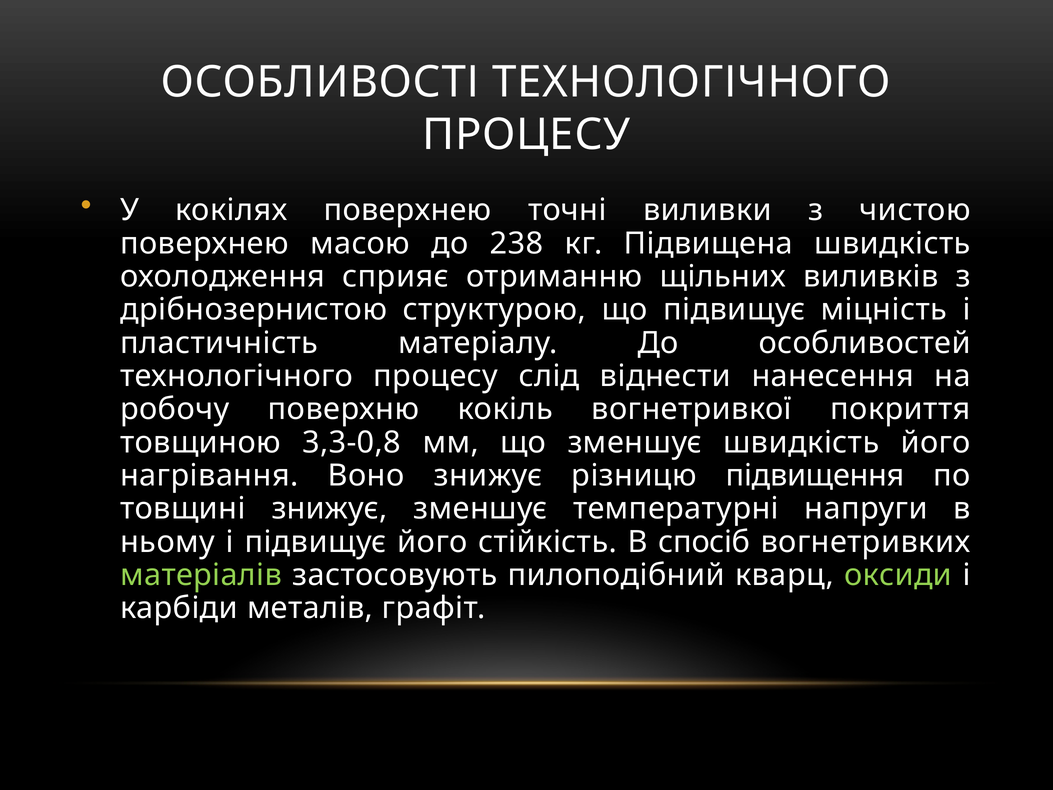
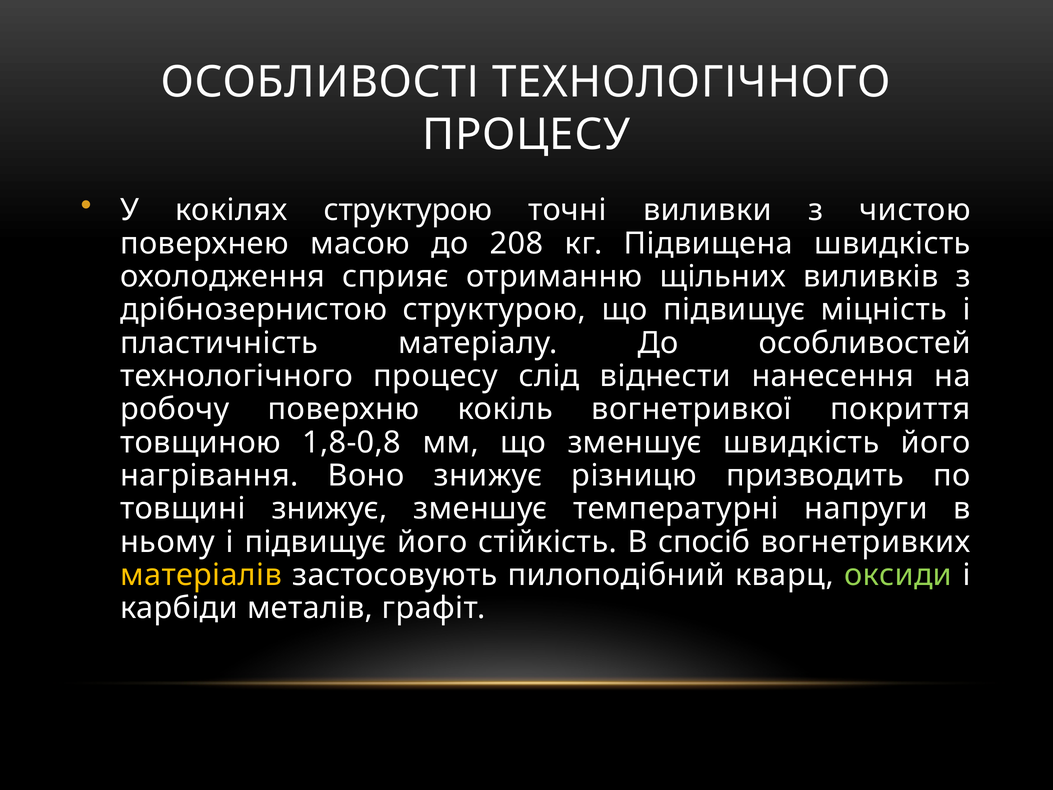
кокілях поверхнею: поверхнею -> структурою (408, 210)
238: 238 -> 208 (517, 243)
3,3-0,8: 3,3-0,8 -> 1,8-0,8 (352, 442)
підвищення: підвищення -> призводить (815, 475)
матеріалів colour: light green -> yellow (201, 575)
